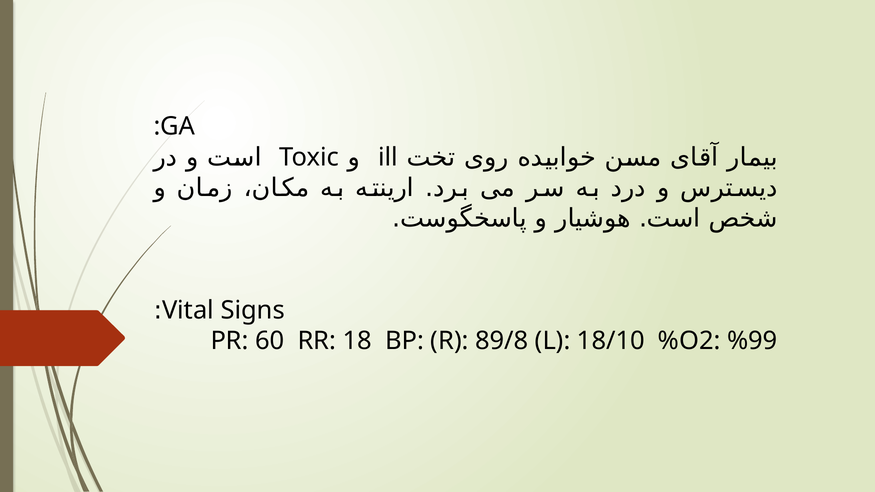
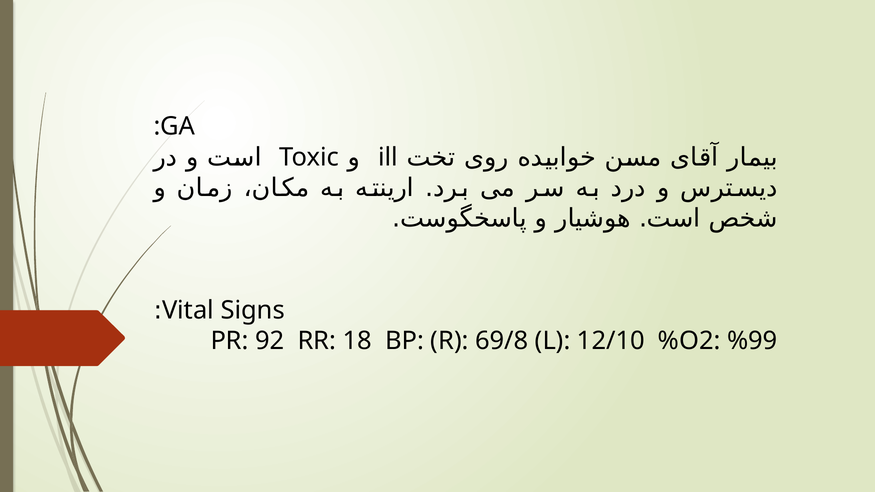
60: 60 -> 92 (270, 341)
89/8: 89/8 -> 69/8 (502, 341)
18/10: 18/10 -> 12/10 (611, 341)
